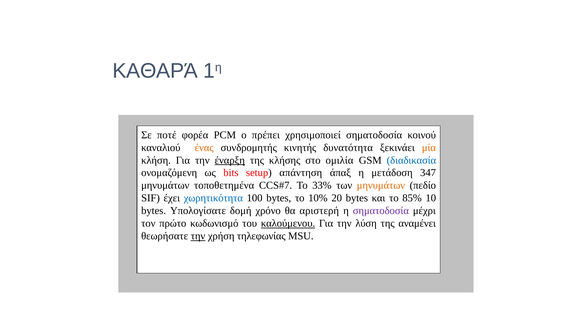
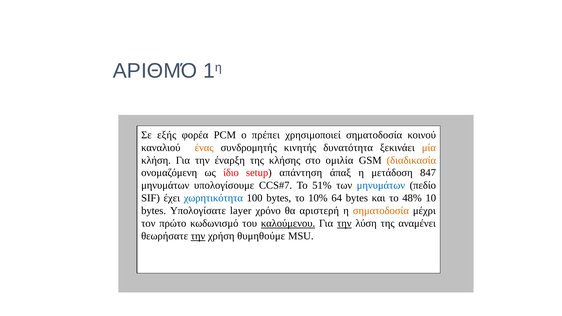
ΚΑΘΑΡΆ: ΚΑΘΑΡΆ -> ΑΡΙΘΜΌ (155, 71)
ποτέ: ποτέ -> εξής (167, 135)
έναρξη underline: present -> none (230, 160)
διαδικασία colour: blue -> orange (411, 160)
bits: bits -> ίδιο (231, 173)
347: 347 -> 847 (428, 173)
τοποθετημένα: τοποθετημένα -> υπολογίσουμε (224, 186)
33%: 33% -> 51% (322, 186)
μηνυμάτων colour: orange -> blue (381, 186)
20: 20 -> 64 (337, 198)
85%: 85% -> 48% (412, 198)
δομή: δομή -> layer (241, 211)
σηματοδοσία colour: purple -> orange (381, 211)
την underline: none -> present (344, 223)
τηλεφωνίας: τηλεφωνίας -> θυμηθούμε (261, 236)
